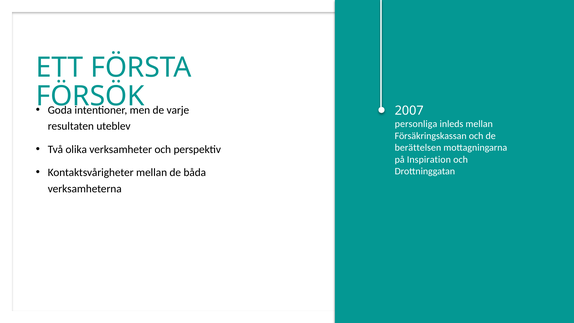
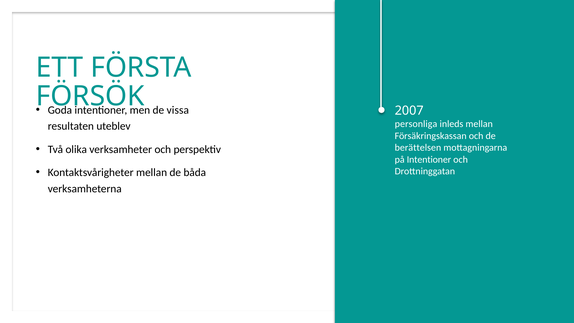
varje: varje -> vissa (178, 110)
på Inspiration: Inspiration -> Intentioner (429, 159)
